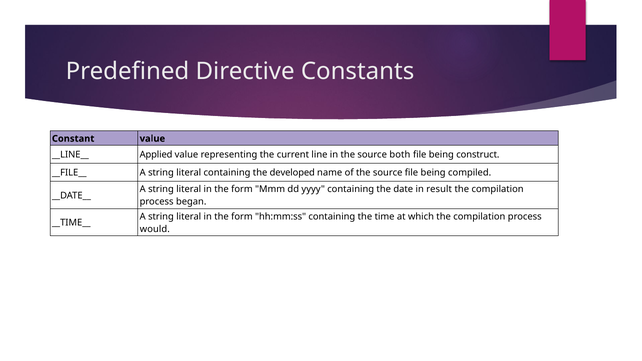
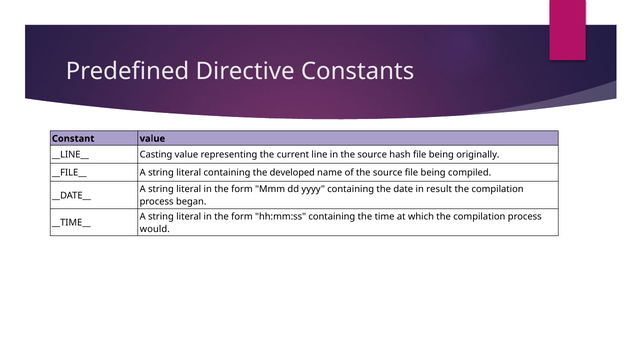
Applied: Applied -> Casting (156, 155)
both: both -> hash (400, 155)
construct: construct -> originally (478, 155)
